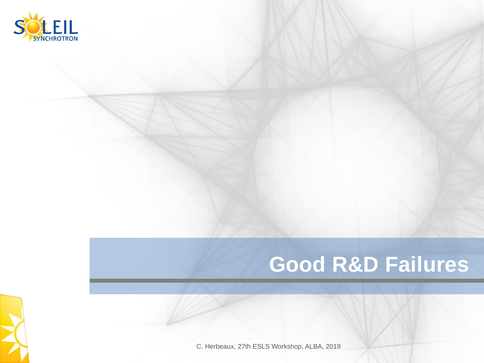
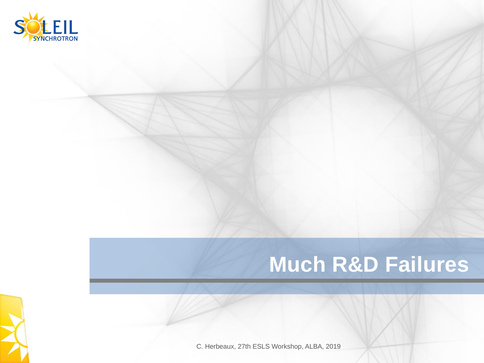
Good: Good -> Much (297, 265)
